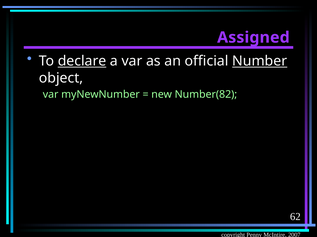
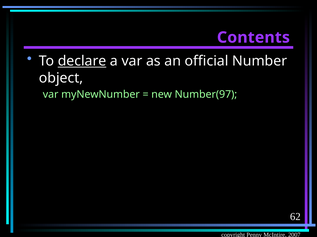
Assigned: Assigned -> Contents (253, 38)
Number underline: present -> none (260, 61)
Number(82: Number(82 -> Number(97 (206, 95)
